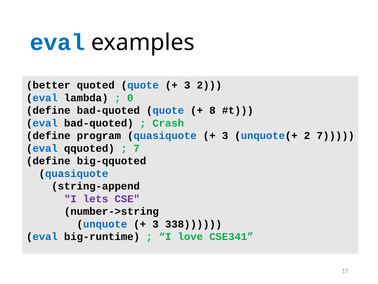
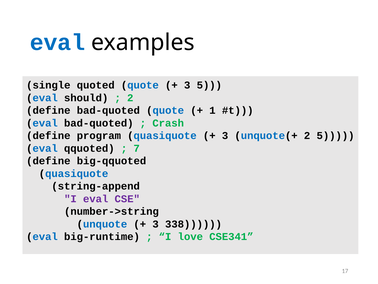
better: better -> single (48, 85)
3 2: 2 -> 5 (209, 85)
lambda: lambda -> should (86, 98)
0: 0 -> 2 (130, 98)
8: 8 -> 1 (212, 110)
2 7: 7 -> 5 (336, 135)
I lets: lets -> eval (96, 198)
